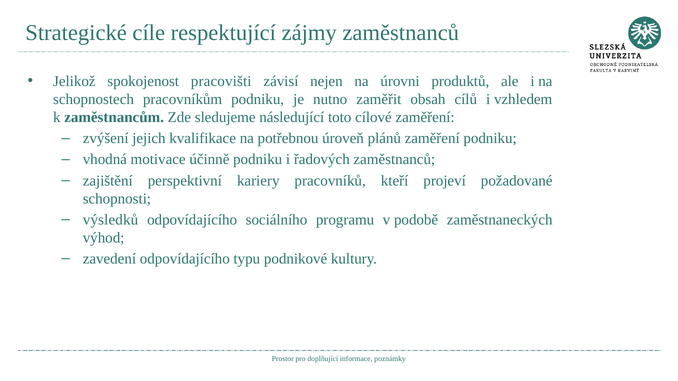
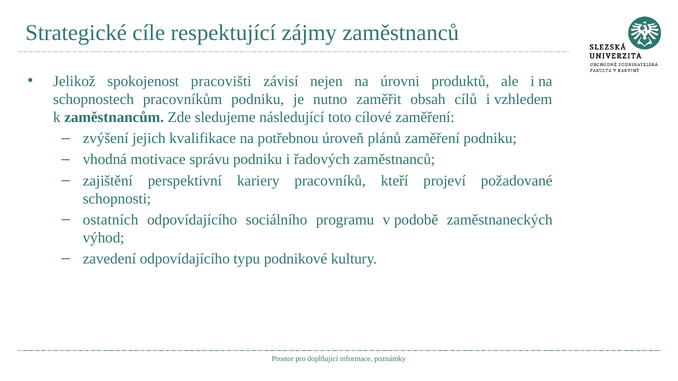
účinně: účinně -> správu (209, 160)
výsledků: výsledků -> ostatních (111, 220)
